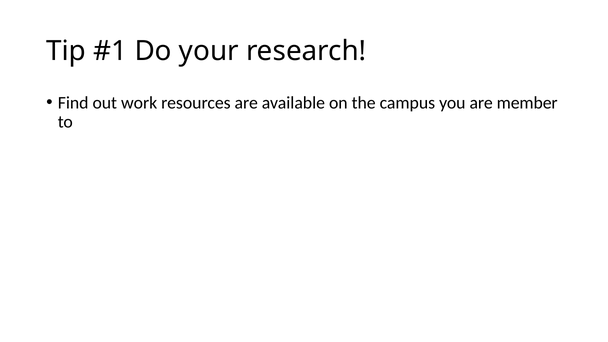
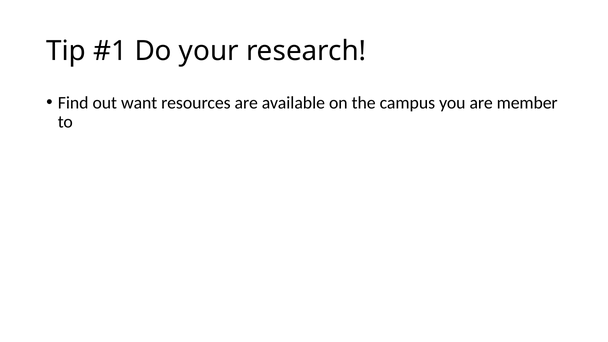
work: work -> want (139, 103)
